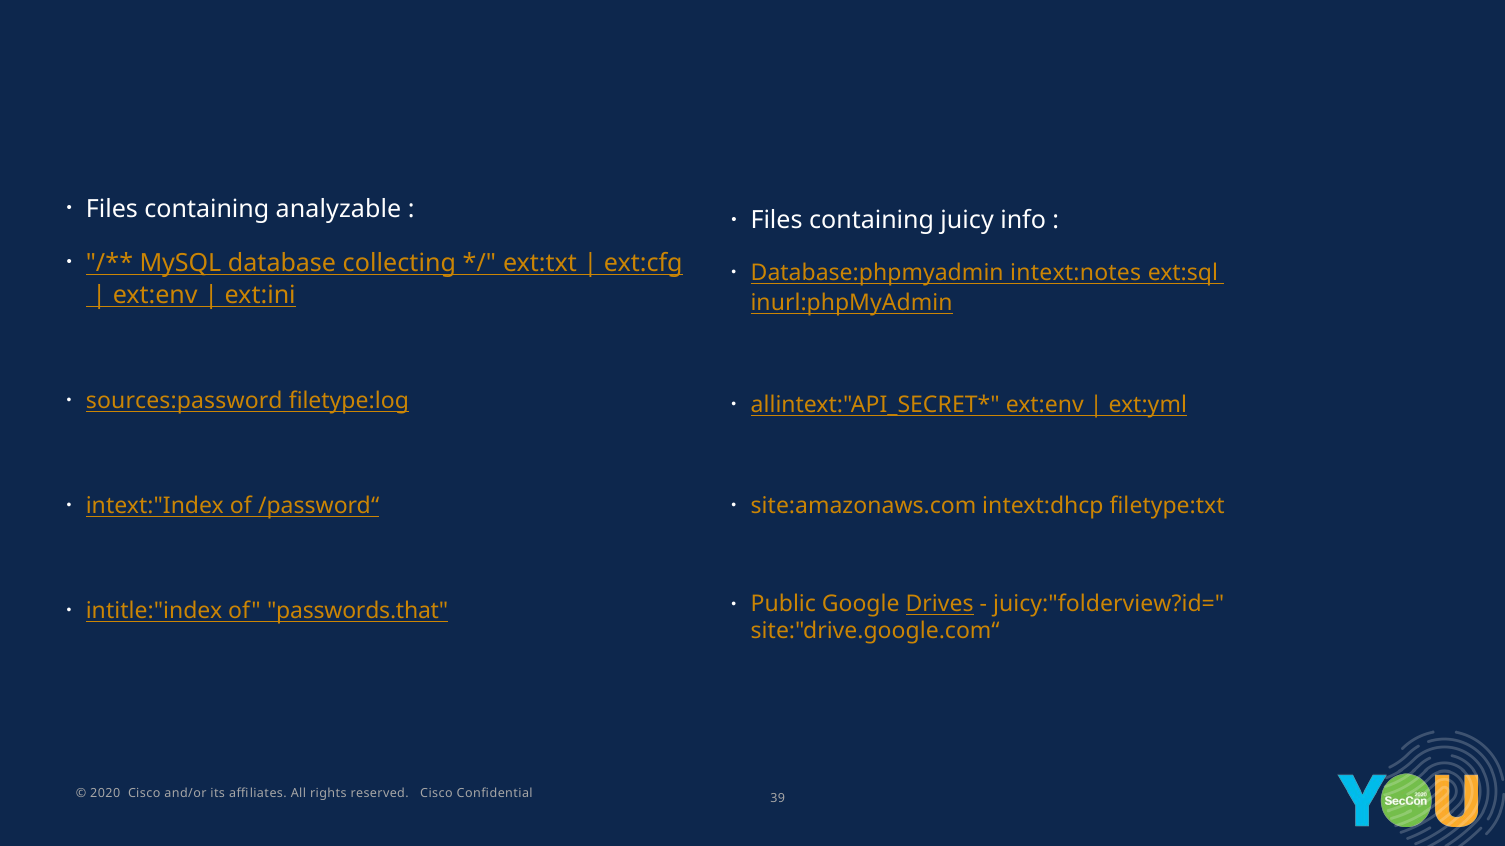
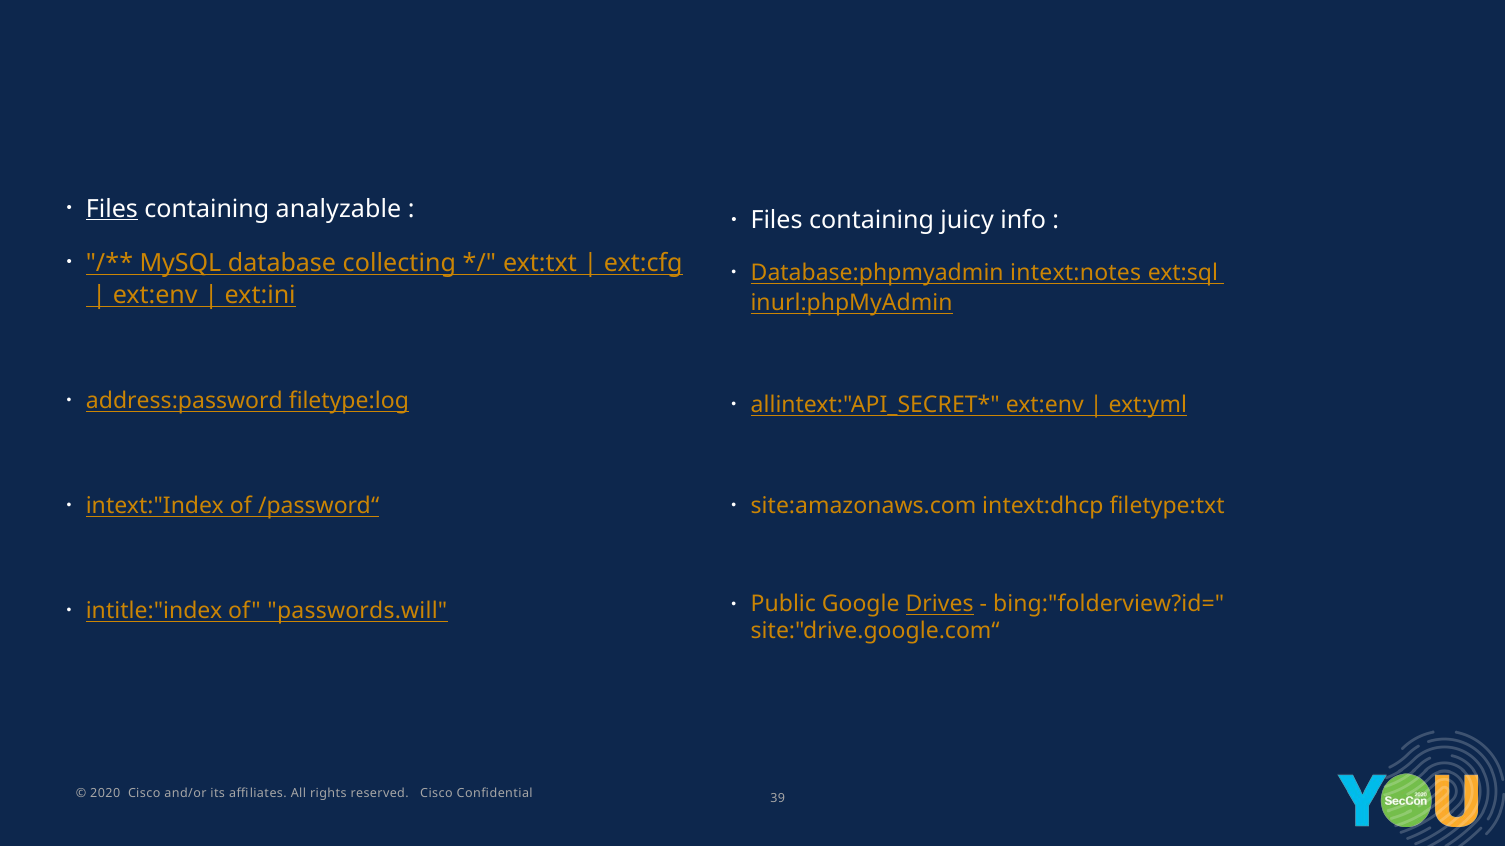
Files underline: none -> present (112, 209)
sources:password: sources:password -> address:password (184, 401)
juicy:"folderview?id=: juicy:"folderview?id= -> bing:"folderview?id= (1109, 605)
passwords.that: passwords.that -> passwords.will (357, 611)
